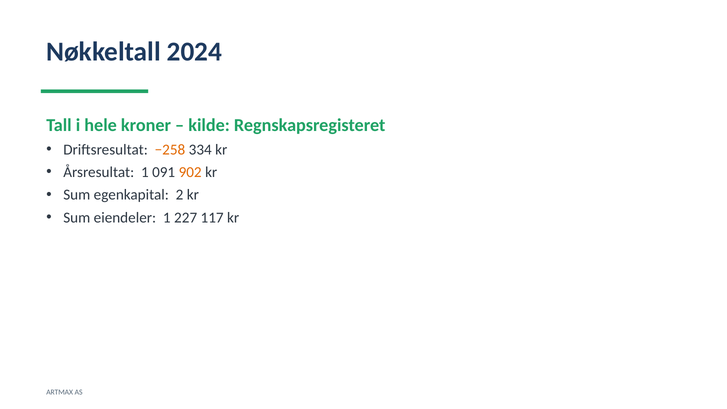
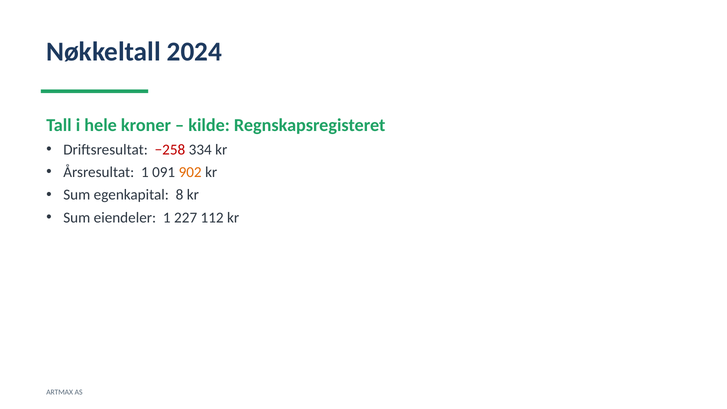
−258 colour: orange -> red (170, 149)
2: 2 -> 8 (180, 195)
117: 117 -> 112 (212, 218)
